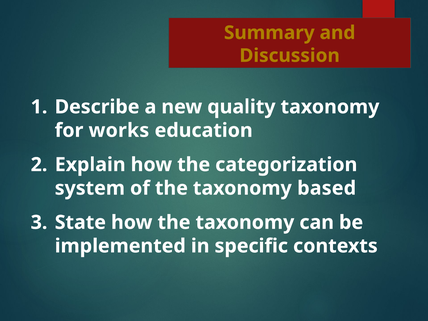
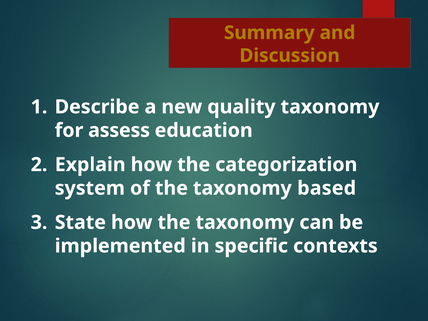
works: works -> assess (119, 130)
